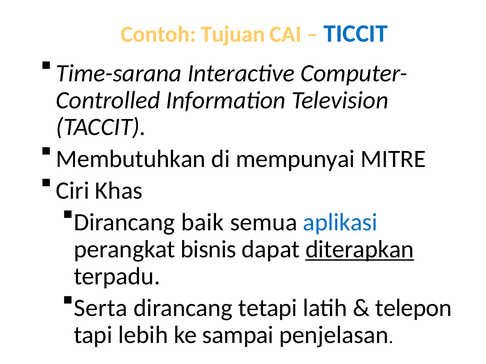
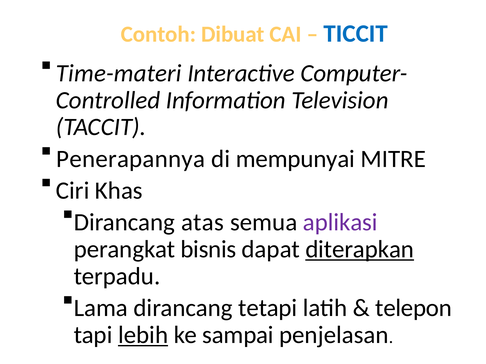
Tujuan: Tujuan -> Dibuat (233, 34)
Time-sarana: Time-sarana -> Time-materi (119, 73)
Membutuhkan: Membutuhkan -> Penerapannya (131, 159)
baik: baik -> atas (202, 223)
aplikasi colour: blue -> purple (340, 223)
Serta: Serta -> Lama (101, 308)
lebih underline: none -> present (143, 335)
